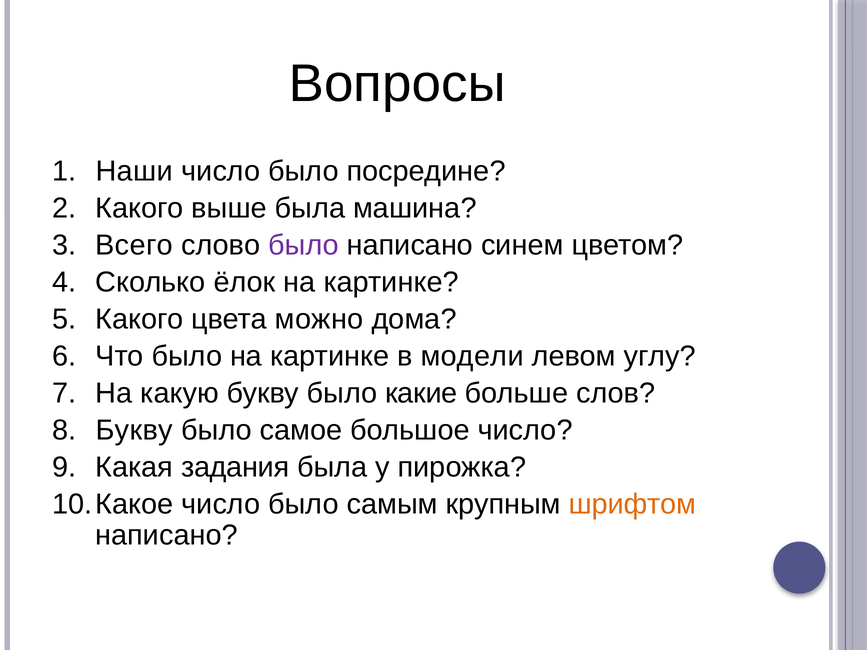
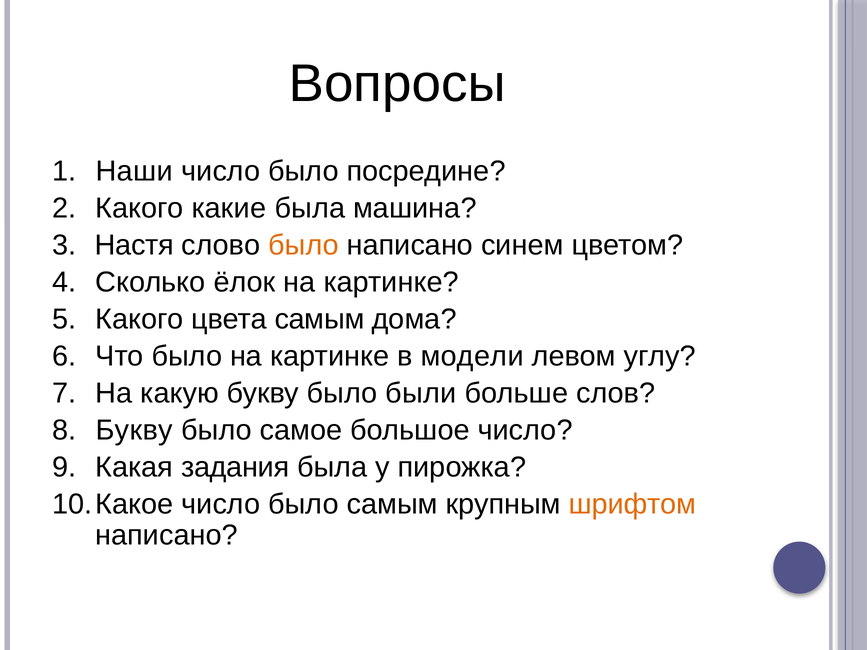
выше: выше -> какие (229, 208)
Всего: Всего -> Настя (134, 245)
было colour: purple -> orange (303, 245)
цвета можно: можно -> самым (319, 319)
какие: какие -> были (421, 393)
